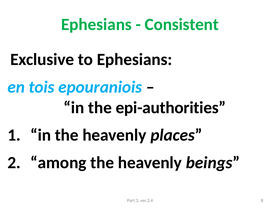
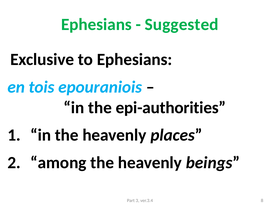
Consistent: Consistent -> Suggested (182, 25)
